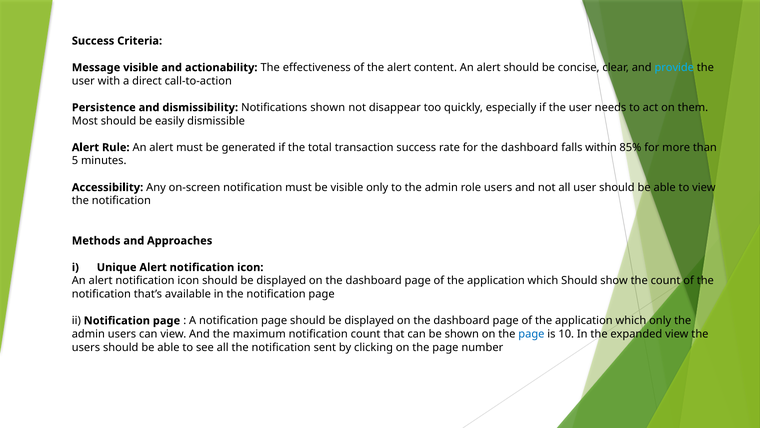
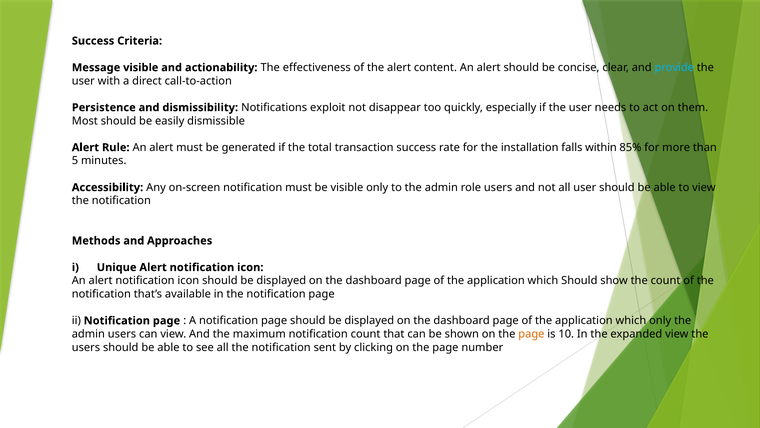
Notifications shown: shown -> exploit (328, 107)
for the dashboard: dashboard -> installation (530, 147)
page colour: blue -> orange (531, 334)
